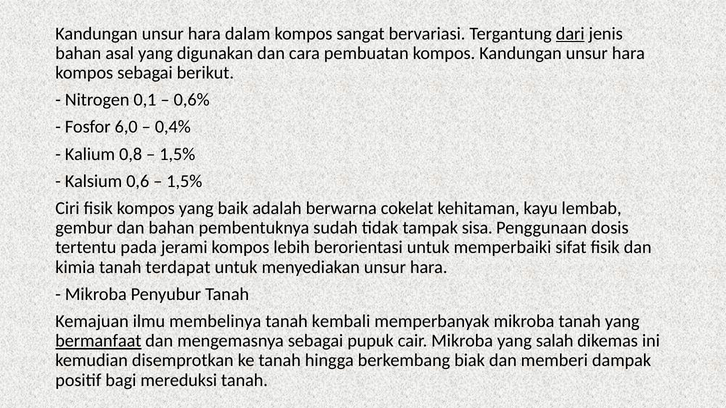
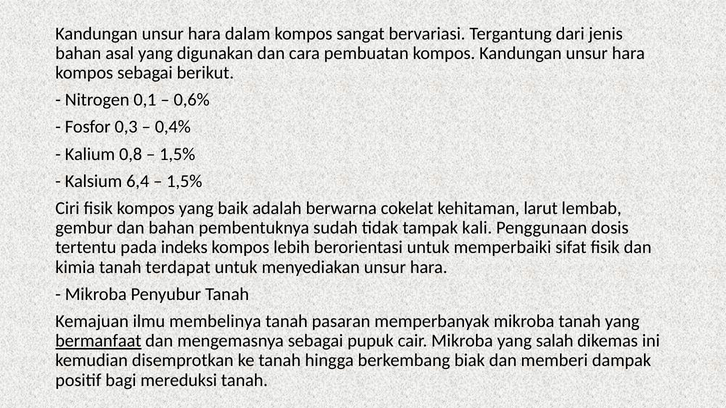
dari underline: present -> none (570, 34)
6,0: 6,0 -> 0,3 (126, 127)
0,6: 0,6 -> 6,4 (138, 181)
kayu: kayu -> larut (541, 209)
sisa: sisa -> kali (477, 228)
jerami: jerami -> indeks (184, 248)
kembali: kembali -> pasaran (341, 322)
